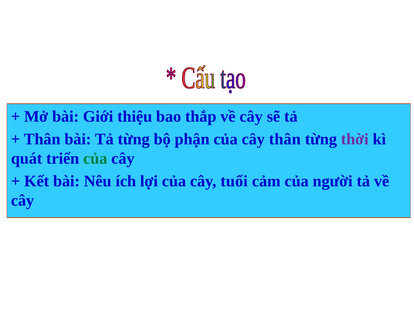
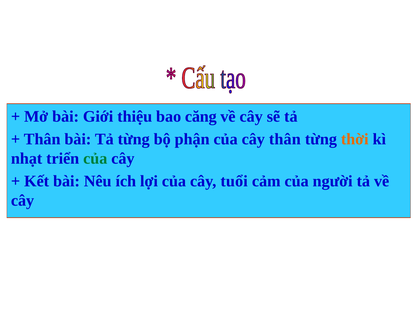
thắp: thắp -> căng (201, 116)
thời colour: purple -> orange (355, 139)
quát: quát -> nhạt (27, 158)
